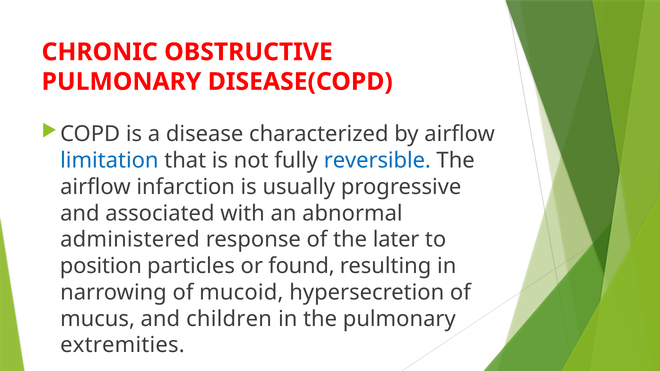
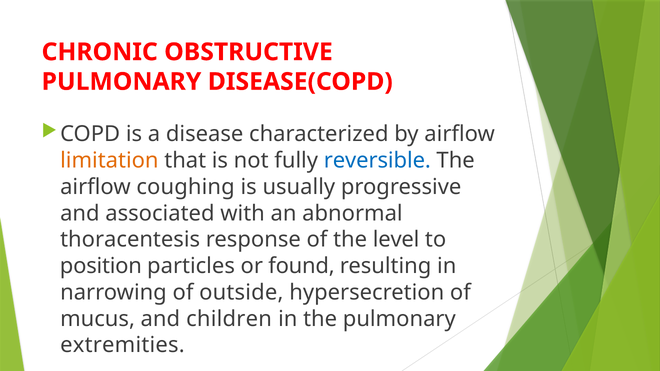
limitation colour: blue -> orange (109, 161)
infarction: infarction -> coughing (186, 187)
administered: administered -> thoracentesis (130, 240)
later: later -> level (396, 240)
mucoid: mucoid -> outside (241, 293)
